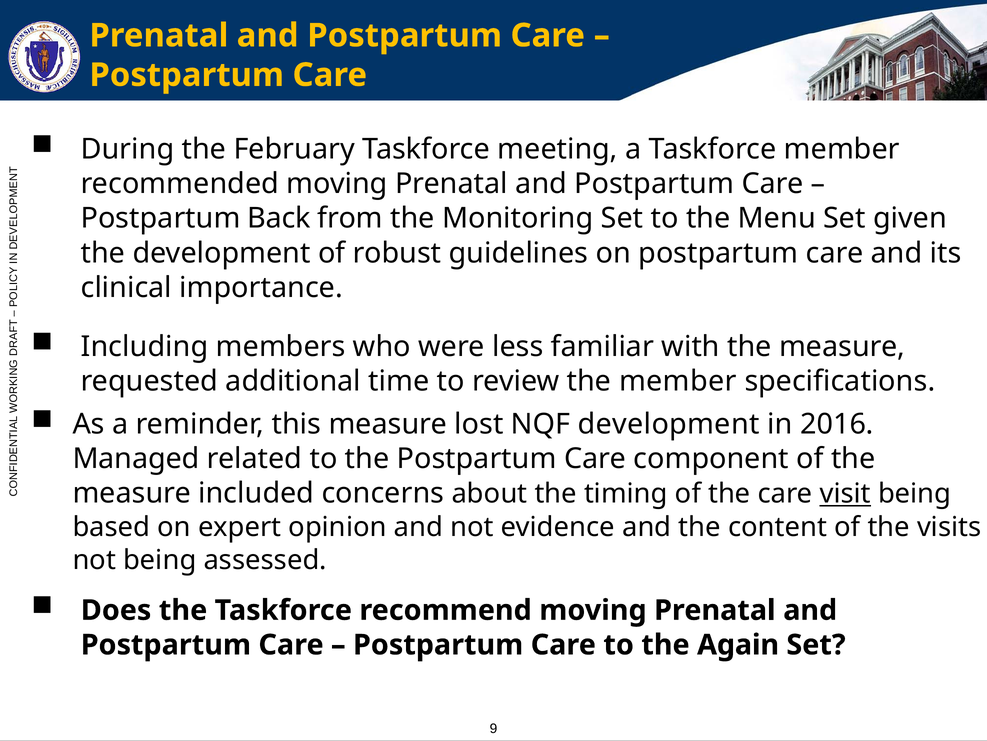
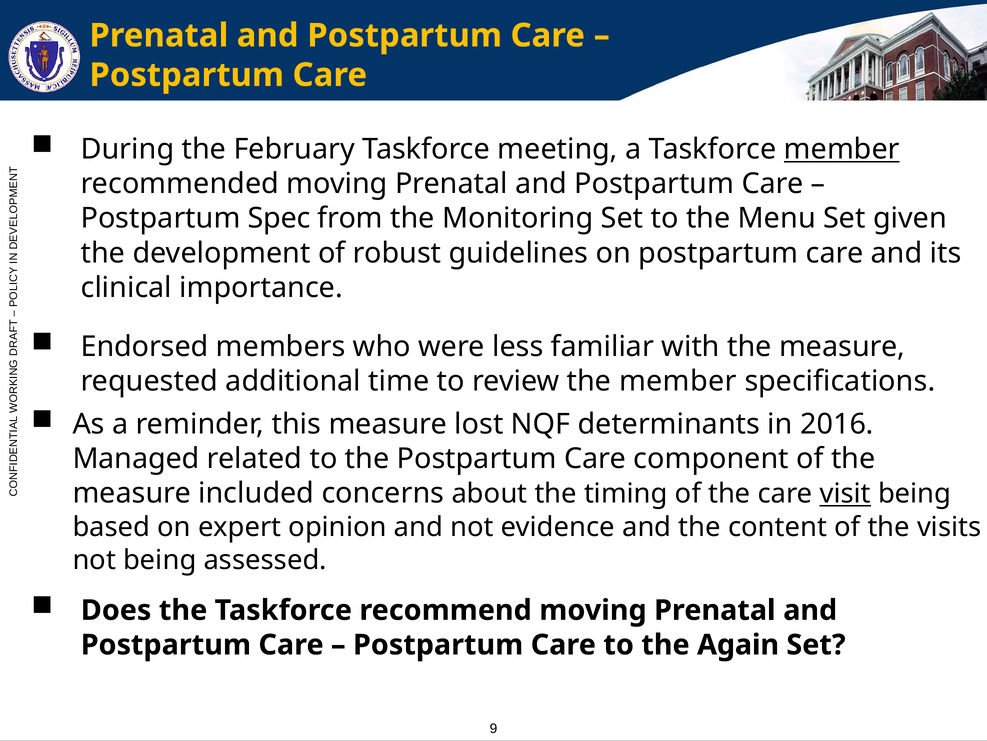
member underline: none -> present (842, 149)
Back: Back -> Spec (279, 218)
Including: Including -> Endorsed (145, 347)
NQF development: development -> determinants (669, 424)
